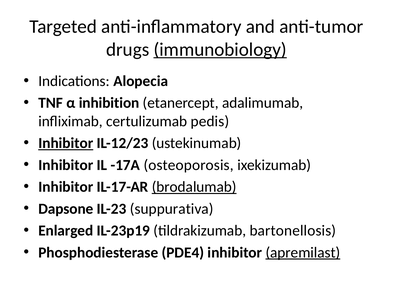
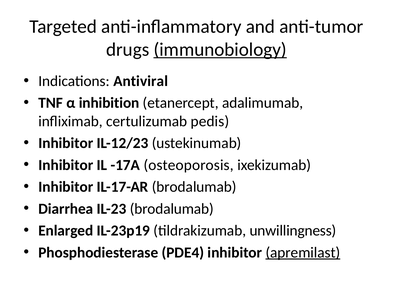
Alopecia: Alopecia -> Antiviral (141, 81)
Inhibitor underline: present -> none (66, 143)
brodalumab underline: present -> none (194, 187)
Dapsone: Dapsone -> Diarrhea (66, 209)
IL-23 suppurativa: suppurativa -> brodalumab (172, 209)
bartonellosis: bartonellosis -> unwillingness (293, 230)
